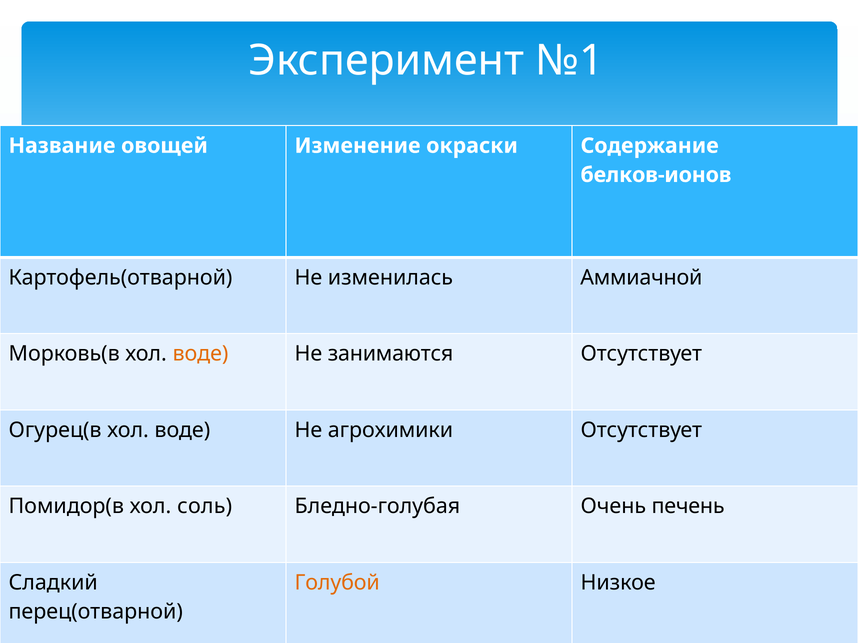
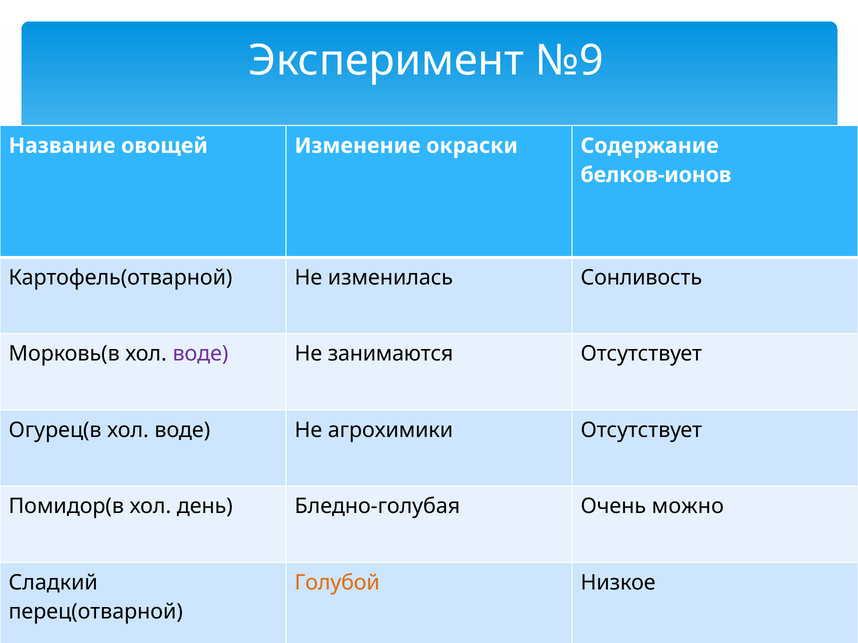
№1: №1 -> №9 (569, 60)
Аммиачной: Аммиачной -> Сонливость (641, 278)
воде colour: orange -> purple (200, 354)
соль: соль -> день (205, 507)
печень: печень -> можно (688, 507)
